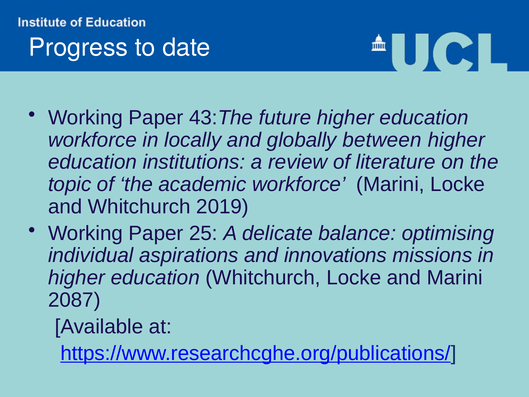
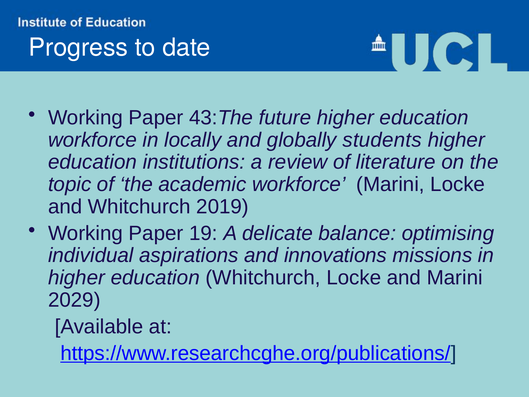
between: between -> students (382, 140)
25: 25 -> 19 (203, 233)
2087: 2087 -> 2029 (74, 300)
